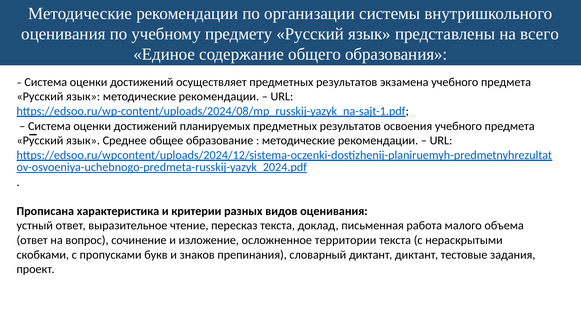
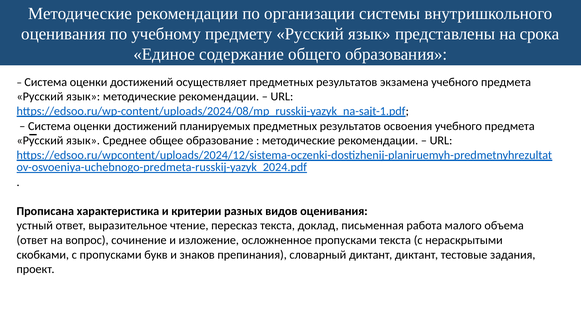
всего: всего -> срока (540, 34)
осложненное территории: территории -> пропусками (346, 240)
